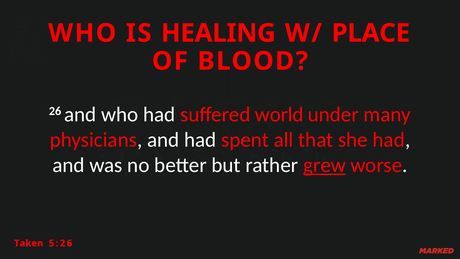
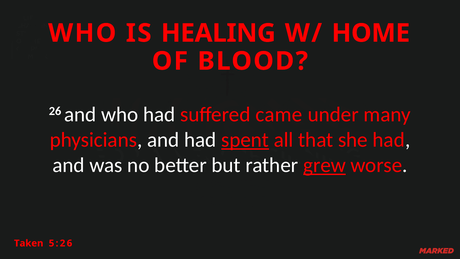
PLACE: PLACE -> HOME (371, 33)
world: world -> came (279, 114)
spent underline: none -> present (245, 140)
